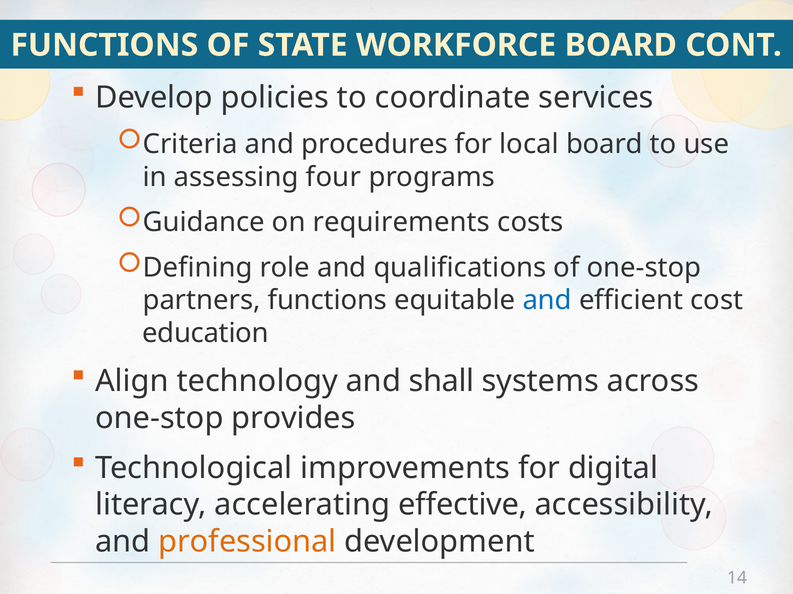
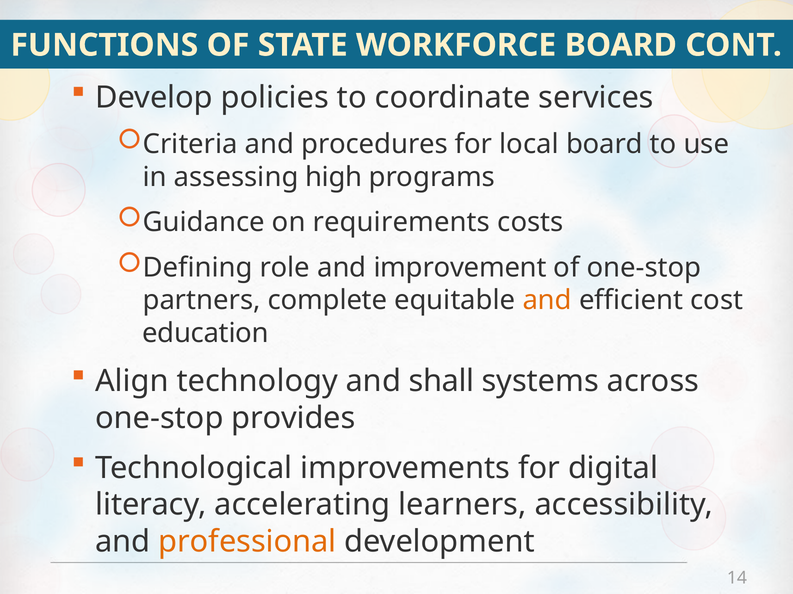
four: four -> high (334, 178)
qualifications: qualifications -> improvement (460, 268)
partners functions: functions -> complete (327, 301)
and colour: blue -> orange (547, 301)
effective: effective -> learners (462, 505)
